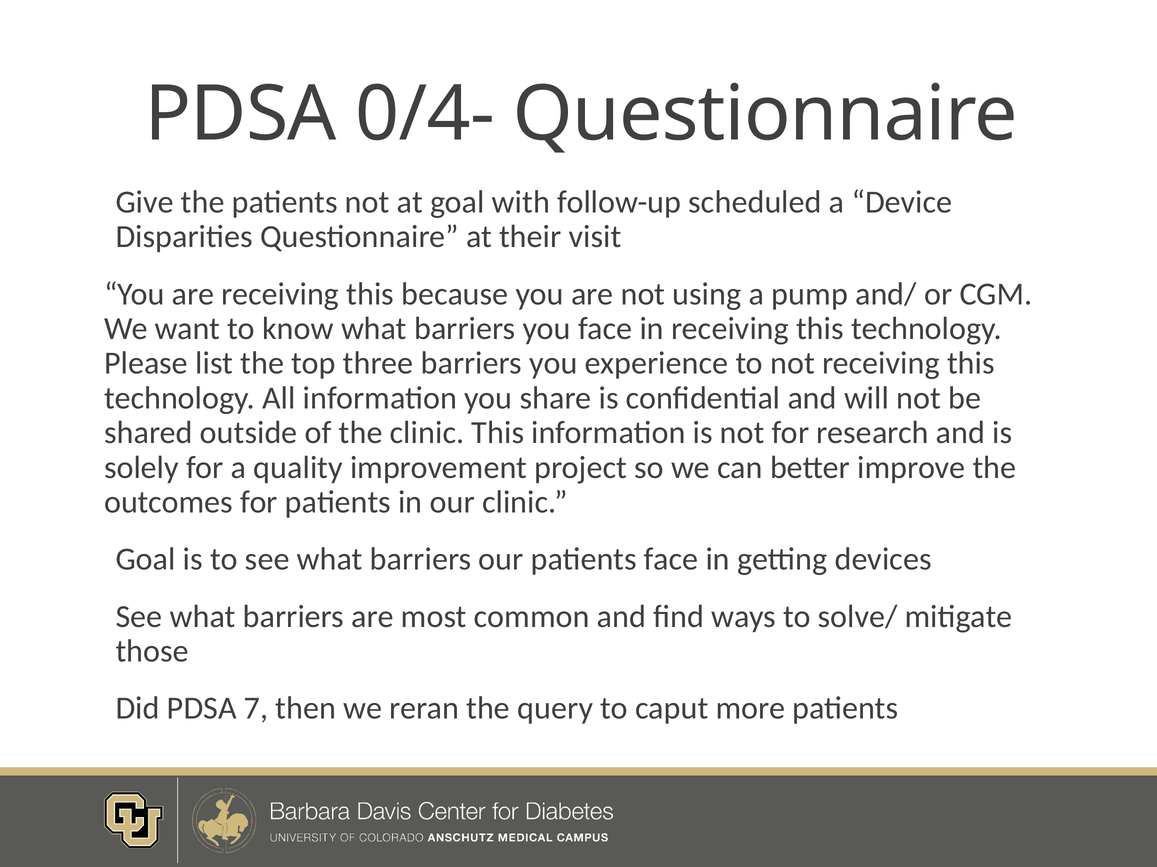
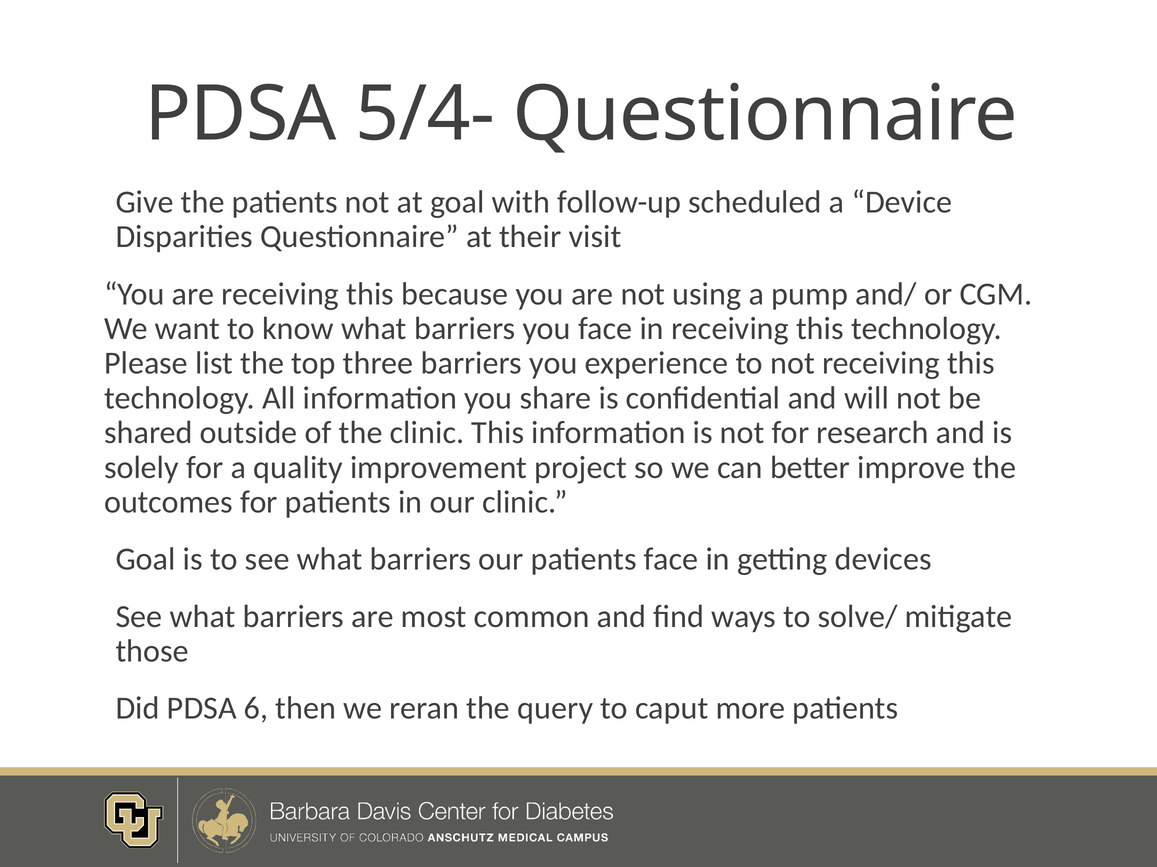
0/4-: 0/4- -> 5/4- (425, 114)
7: 7 -> 6 (256, 709)
